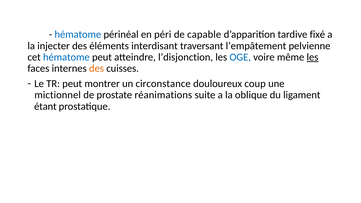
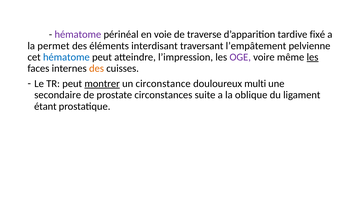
hématome colour: blue -> purple (78, 34)
péri: péri -> voie (163, 34)
capable: capable -> traverse (204, 34)
injecter: injecter -> permet (53, 46)
l’disjonction: l’disjonction -> l’impression (186, 57)
OGE colour: blue -> purple (240, 57)
montrer underline: none -> present (102, 84)
coup: coup -> multi (255, 84)
mictionnel: mictionnel -> secondaire (58, 95)
réanimations: réanimations -> circonstances (163, 95)
